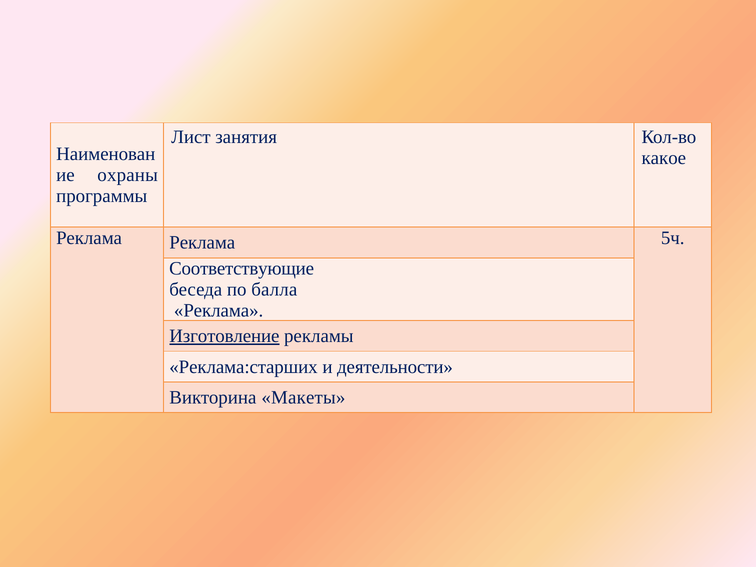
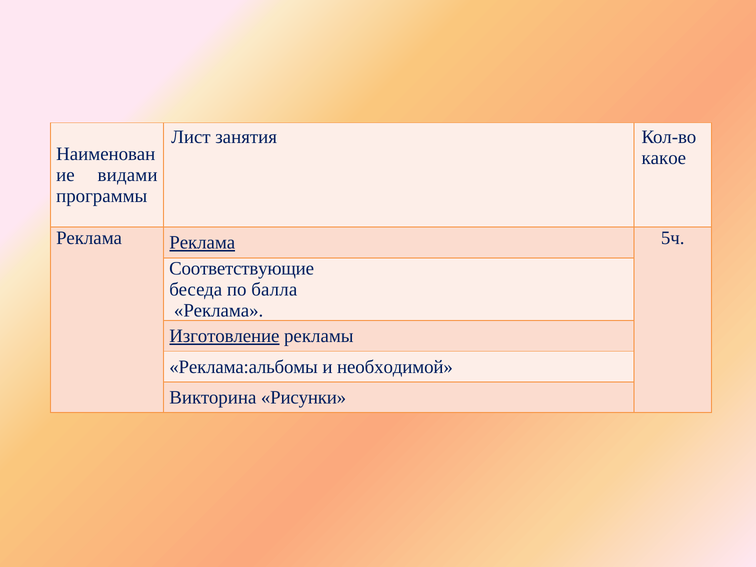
охраны: охраны -> видами (128, 175)
Реклама underline: none -> present (202, 243)
Реклама:старших: Реклама:старших -> Реклама:альбомы (244, 367)
деятельности: деятельности -> необходимой (395, 367)
Макеты: Макеты -> Рисунки (304, 397)
